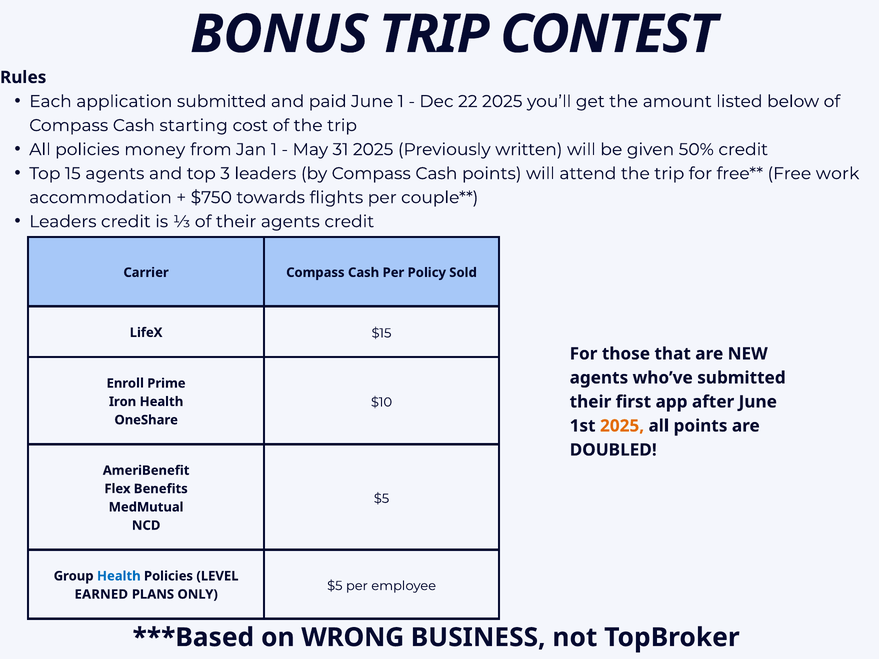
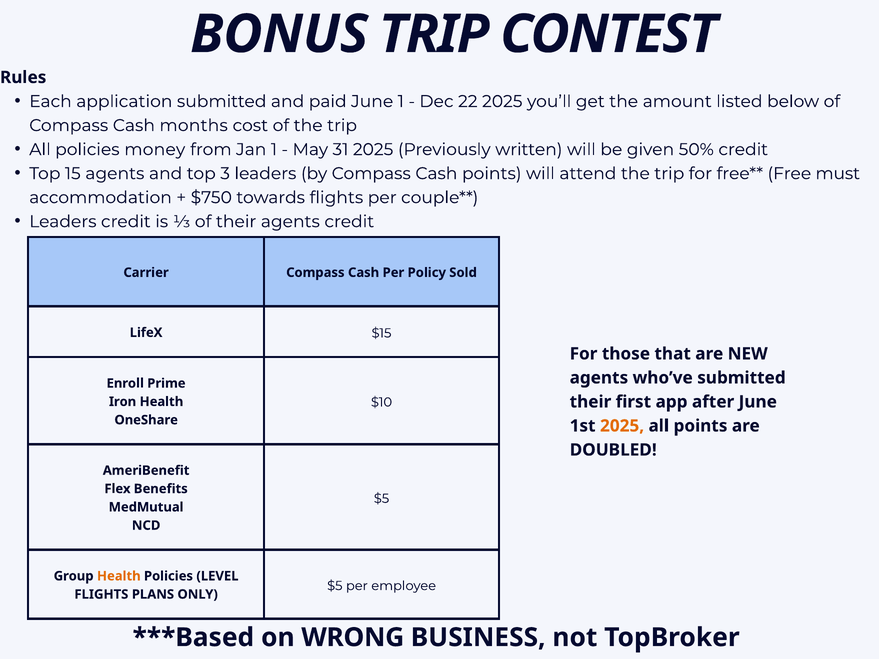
starting: starting -> months (194, 126)
work: work -> must (838, 174)
Health colour: blue -> orange (119, 576)
EARNED: EARNED -> FLIGHTS (101, 595)
